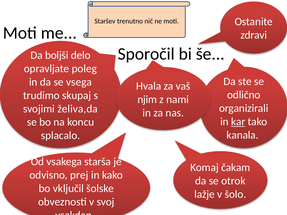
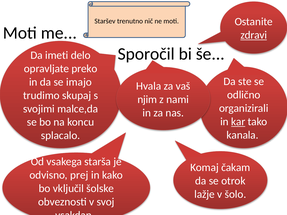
zdravi underline: none -> present (254, 35)
boljši: boljši -> imeti (57, 55)
poleg: poleg -> preko (84, 69)
vsega: vsega -> imajo (79, 82)
želiva,da: želiva,da -> malce,da (78, 109)
